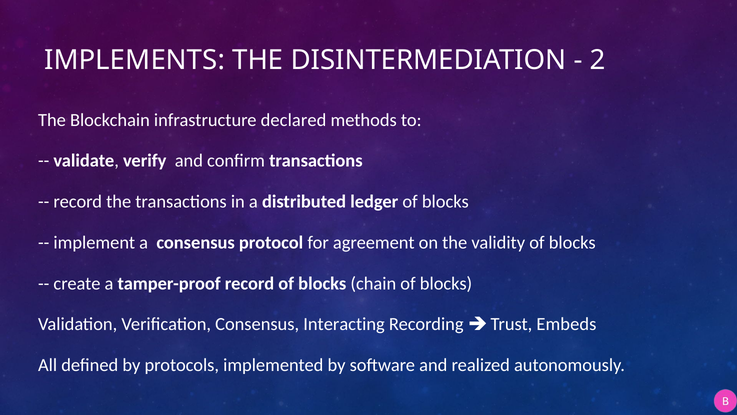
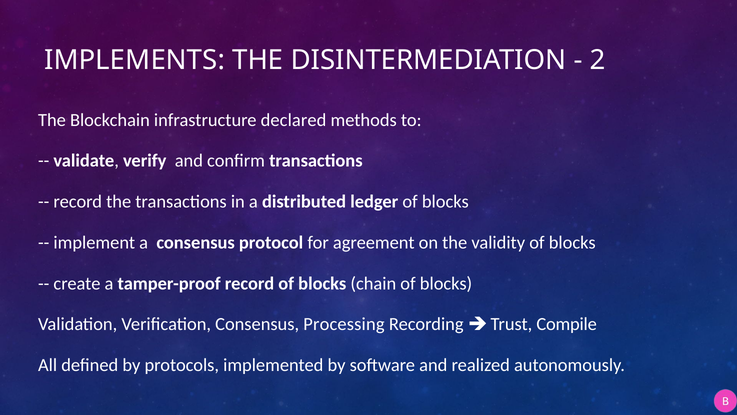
Interacting: Interacting -> Processing (344, 324)
Embeds: Embeds -> Compile (567, 324)
